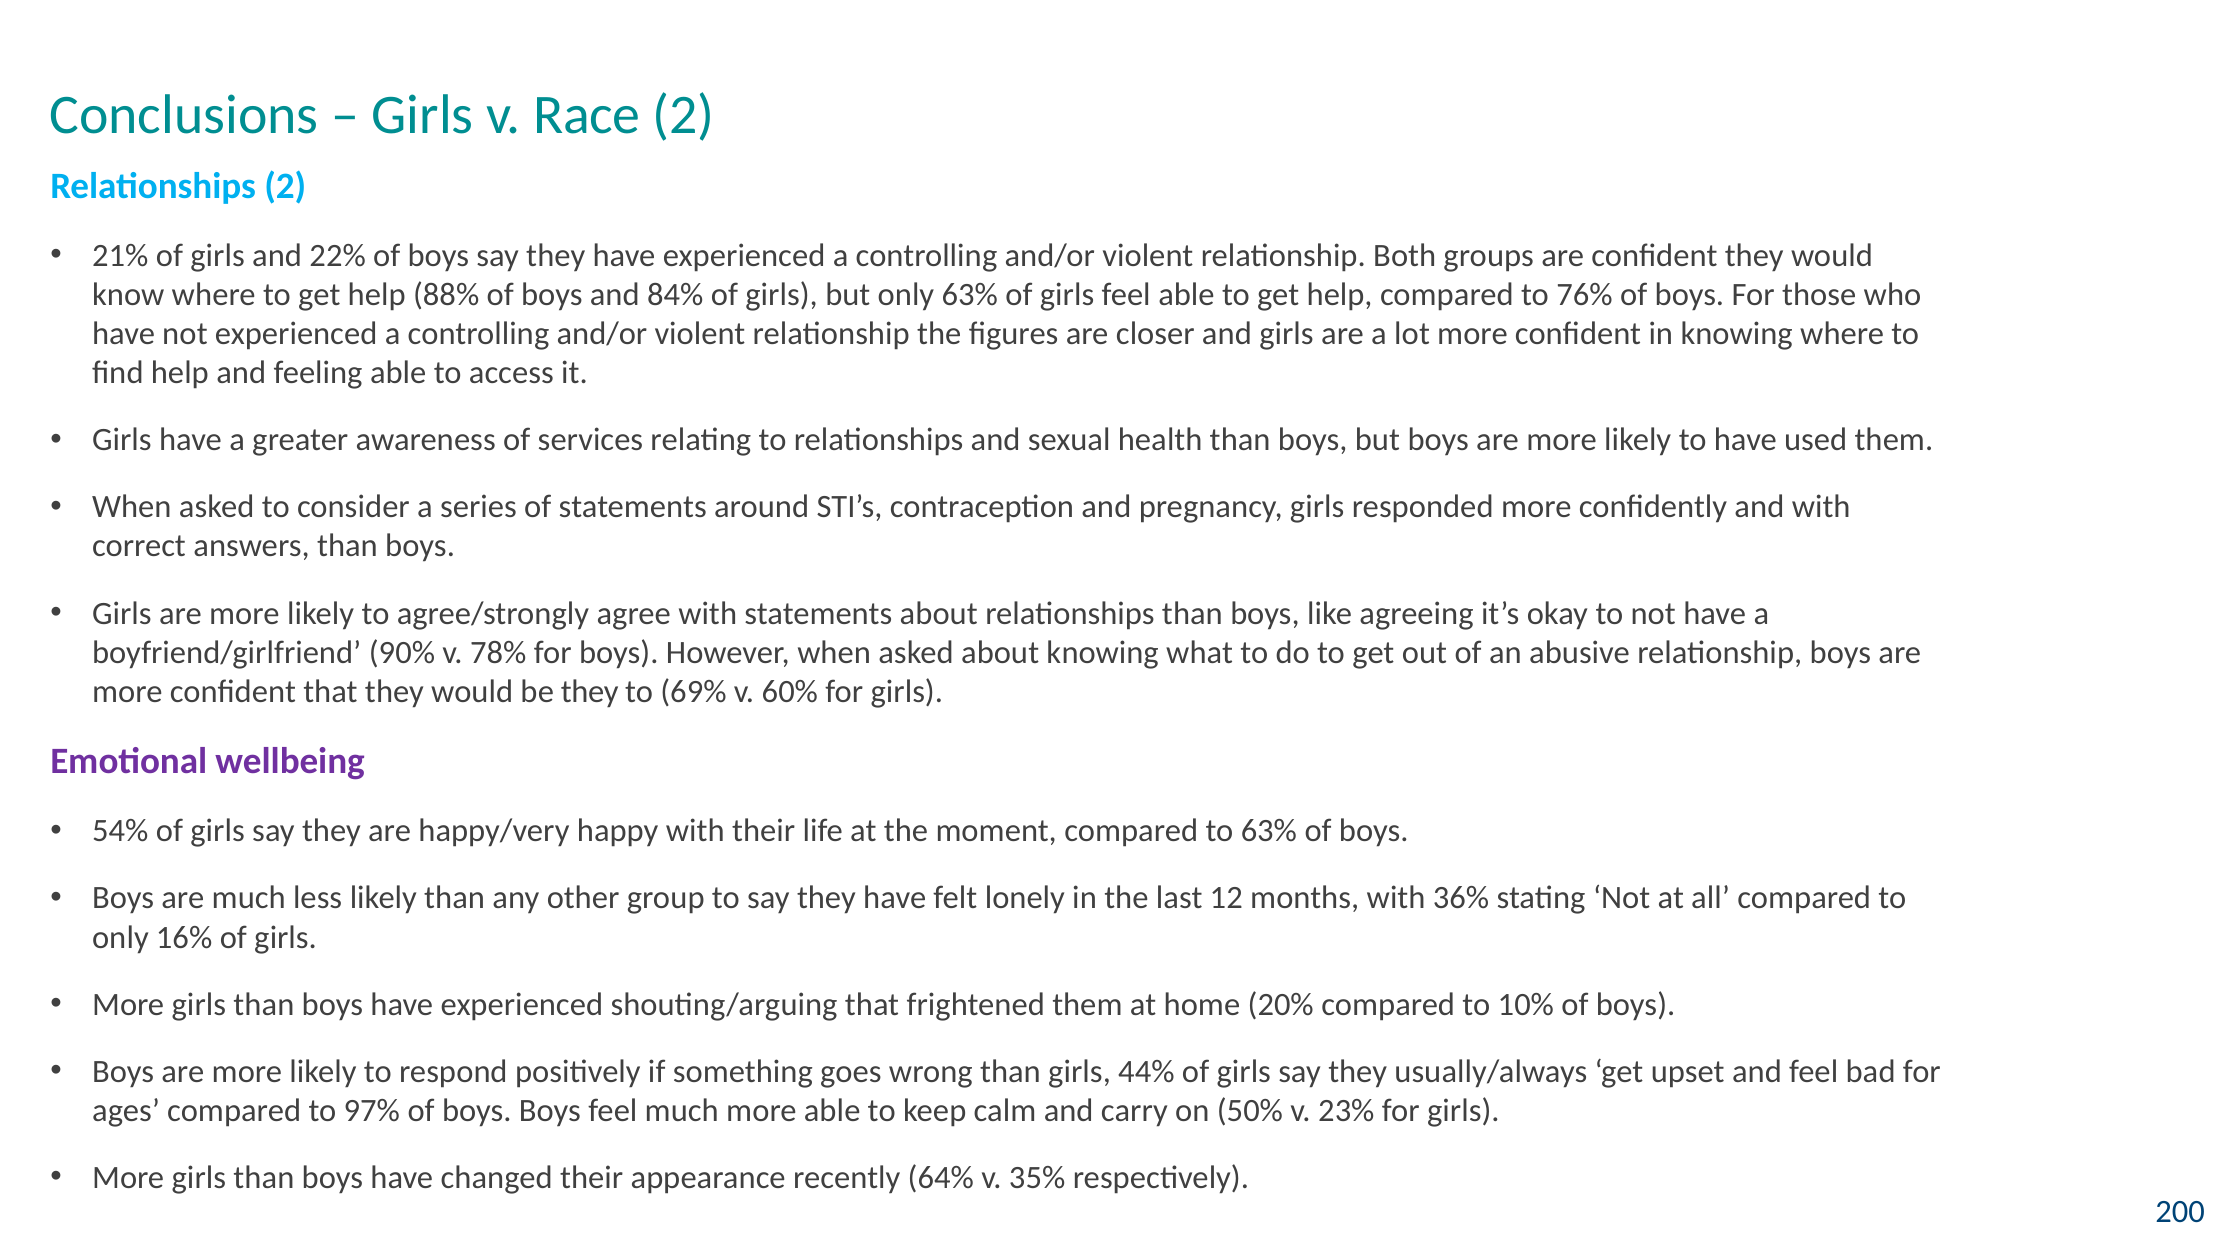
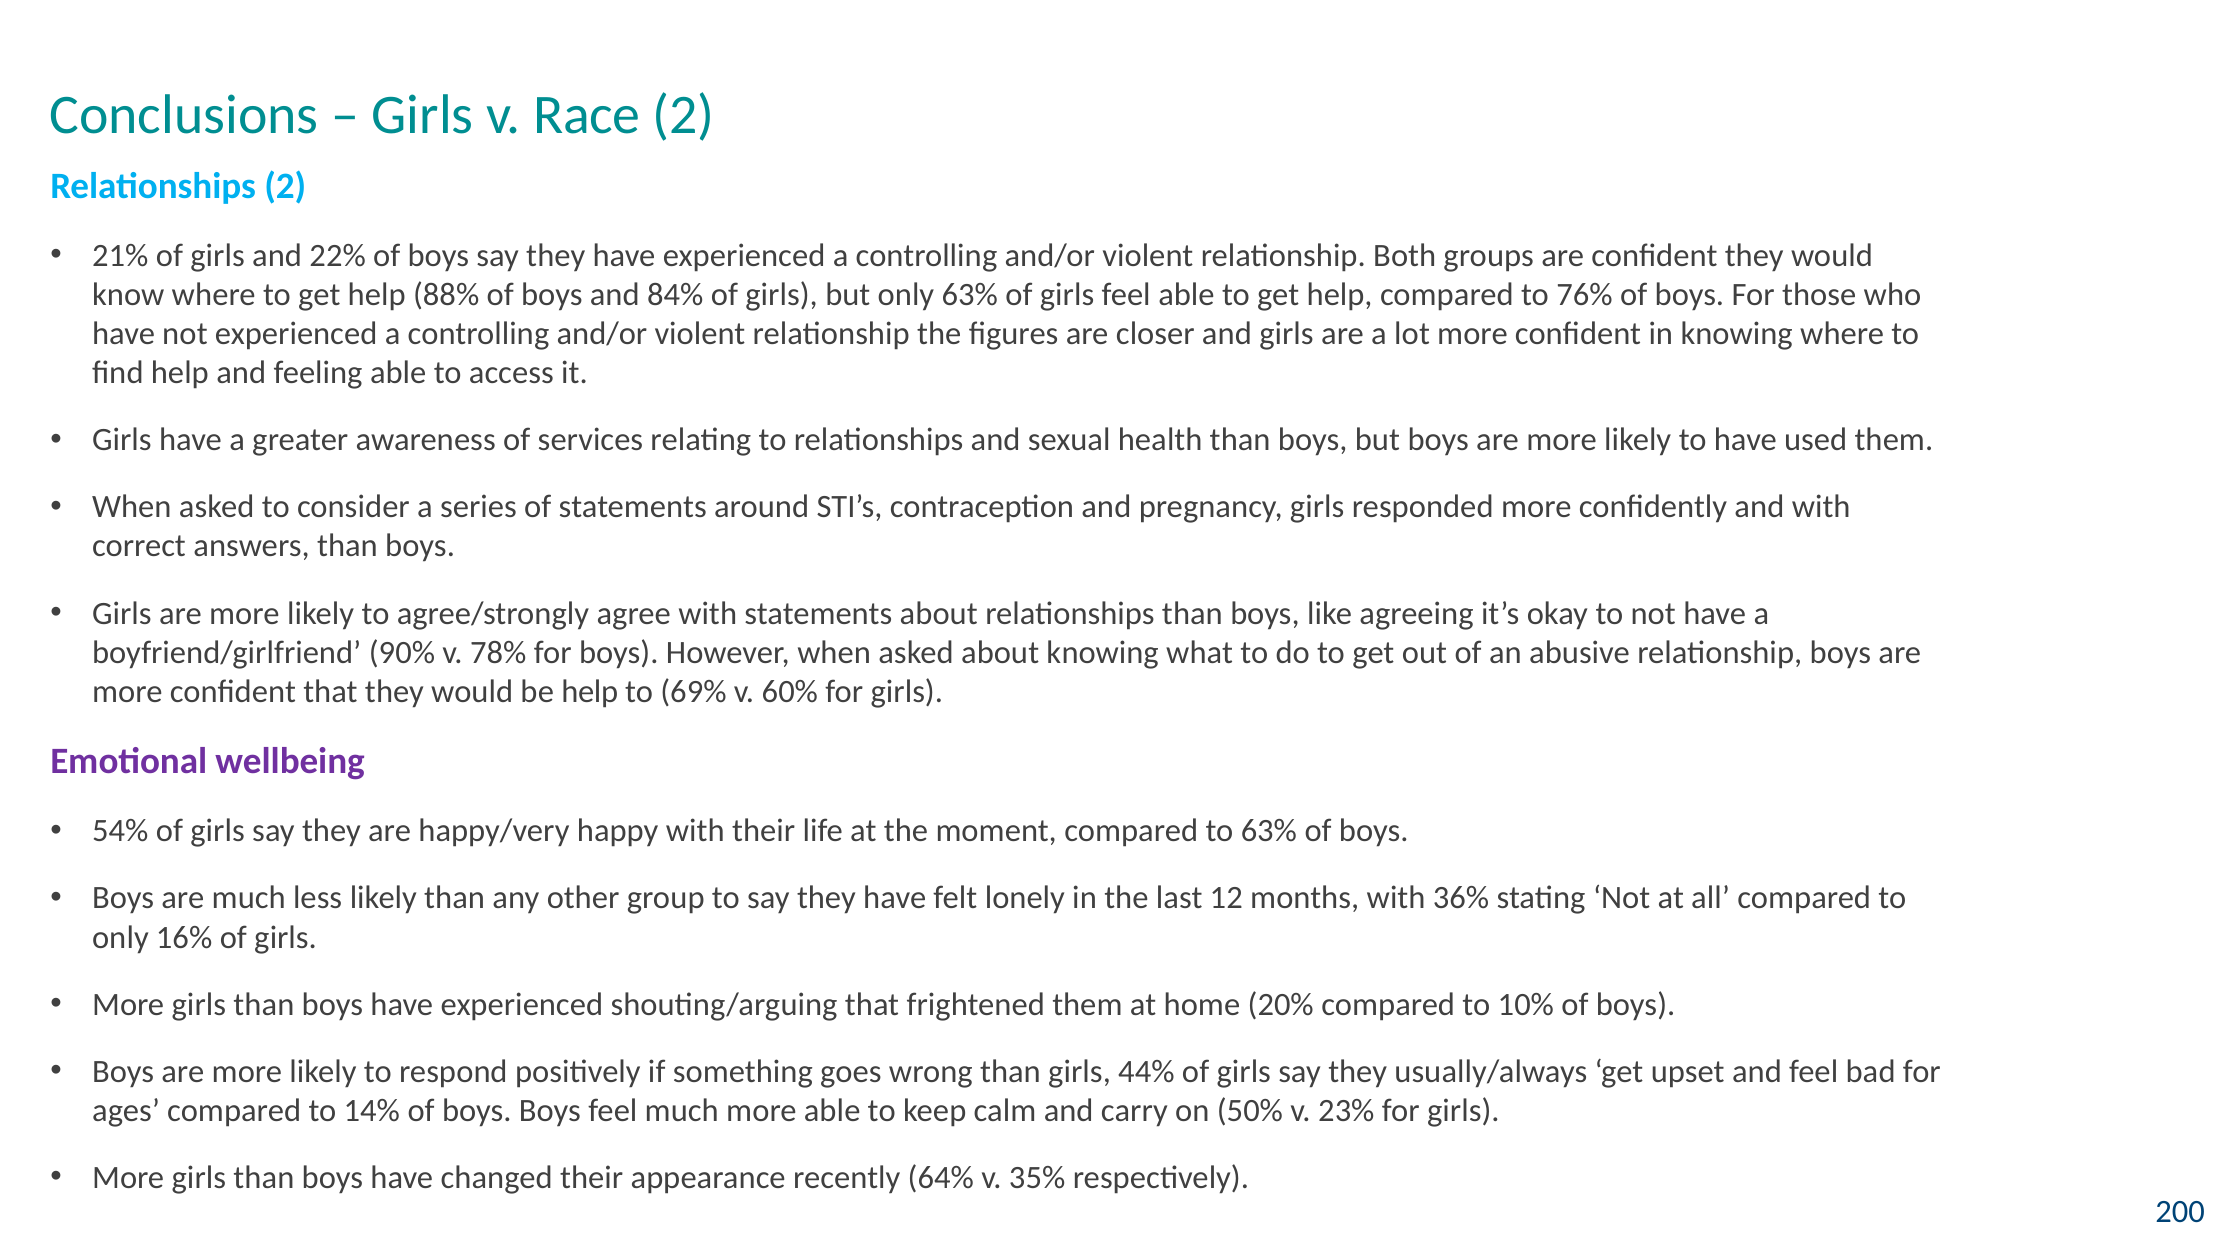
be they: they -> help (590, 691)
97%: 97% -> 14% (372, 1110)
